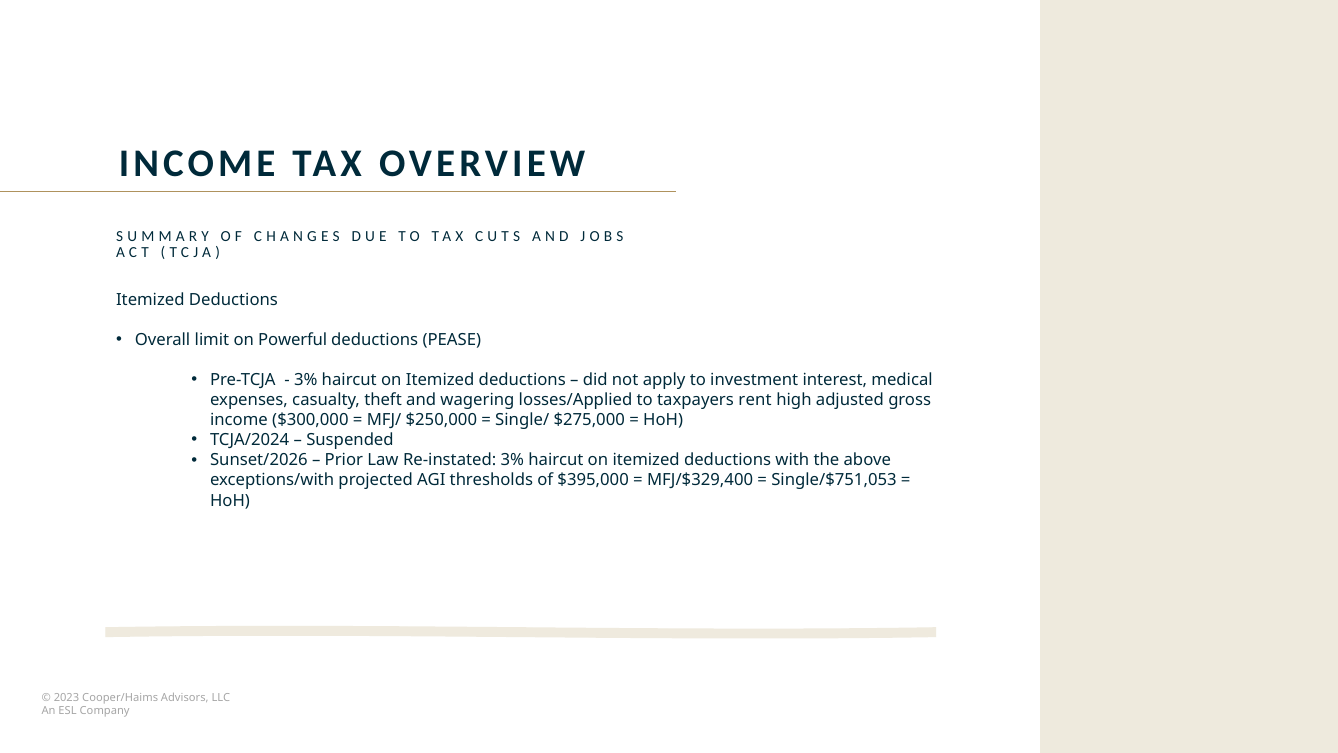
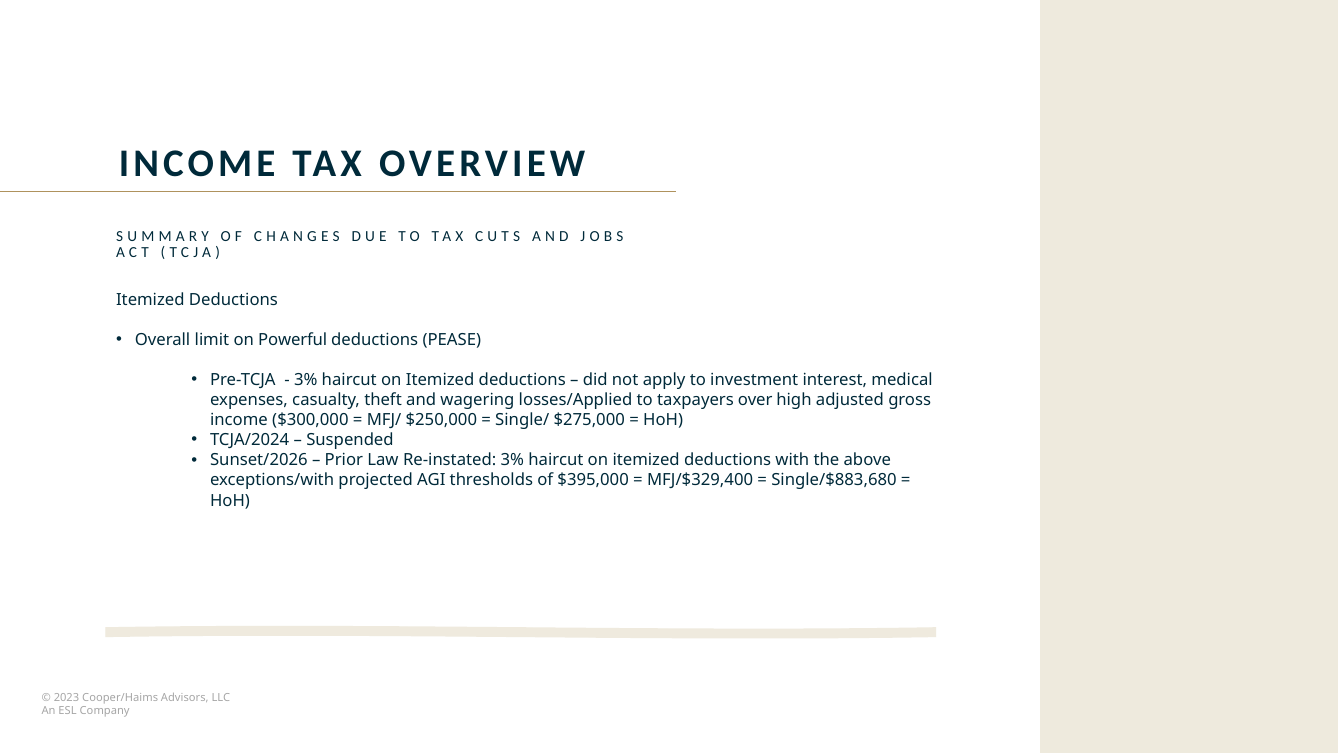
rent: rent -> over (755, 400)
Single/$751,053: Single/$751,053 -> Single/$883,680 (834, 480)
